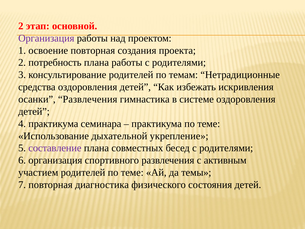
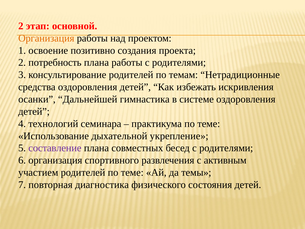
Организация colour: purple -> orange (46, 38)
освоение повторная: повторная -> позитивно (93, 50)
осанки Развлечения: Развлечения -> Дальнейшей (88, 99)
4 практикума: практикума -> технологий (53, 124)
